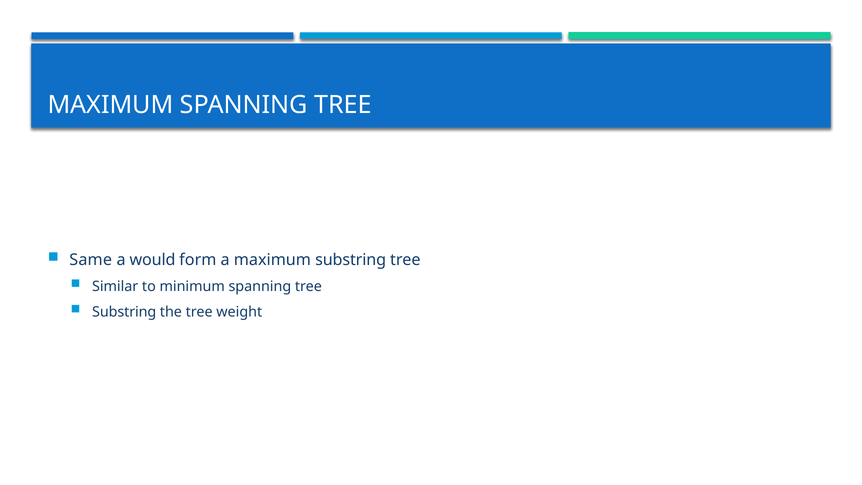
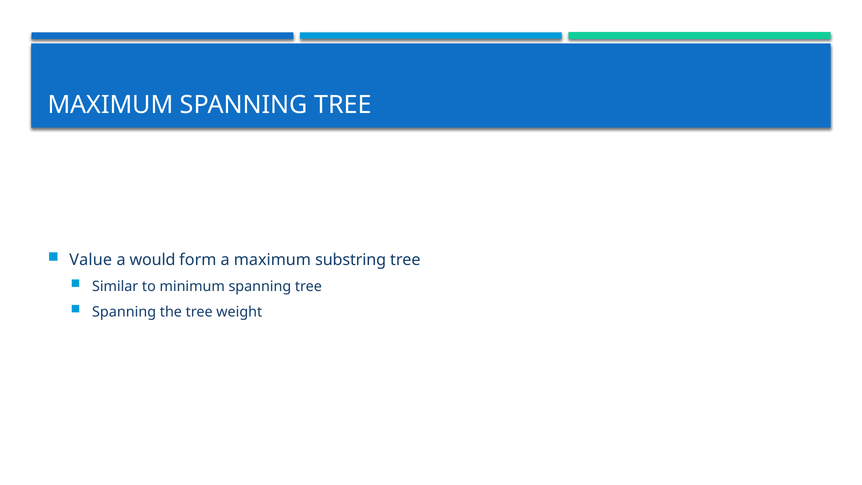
Same: Same -> Value (91, 260)
Substring: Substring -> Spanning (124, 312)
